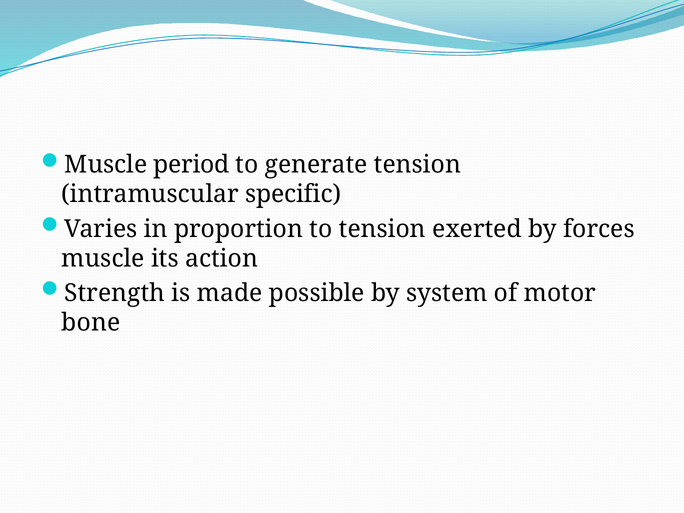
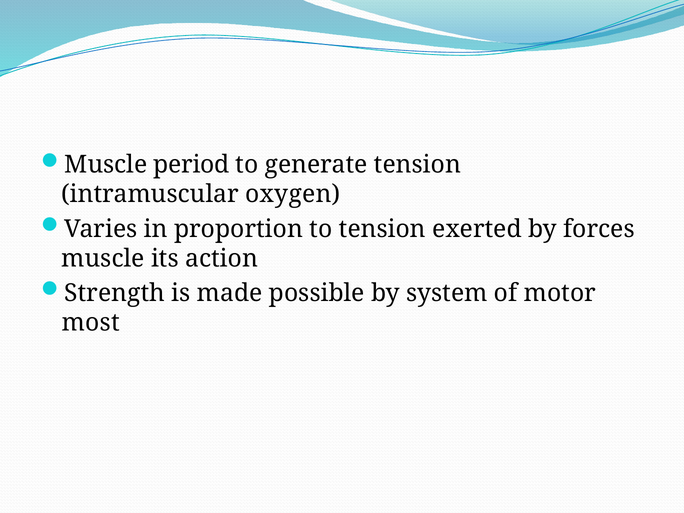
specific: specific -> oxygen (293, 194)
bone: bone -> most (91, 323)
